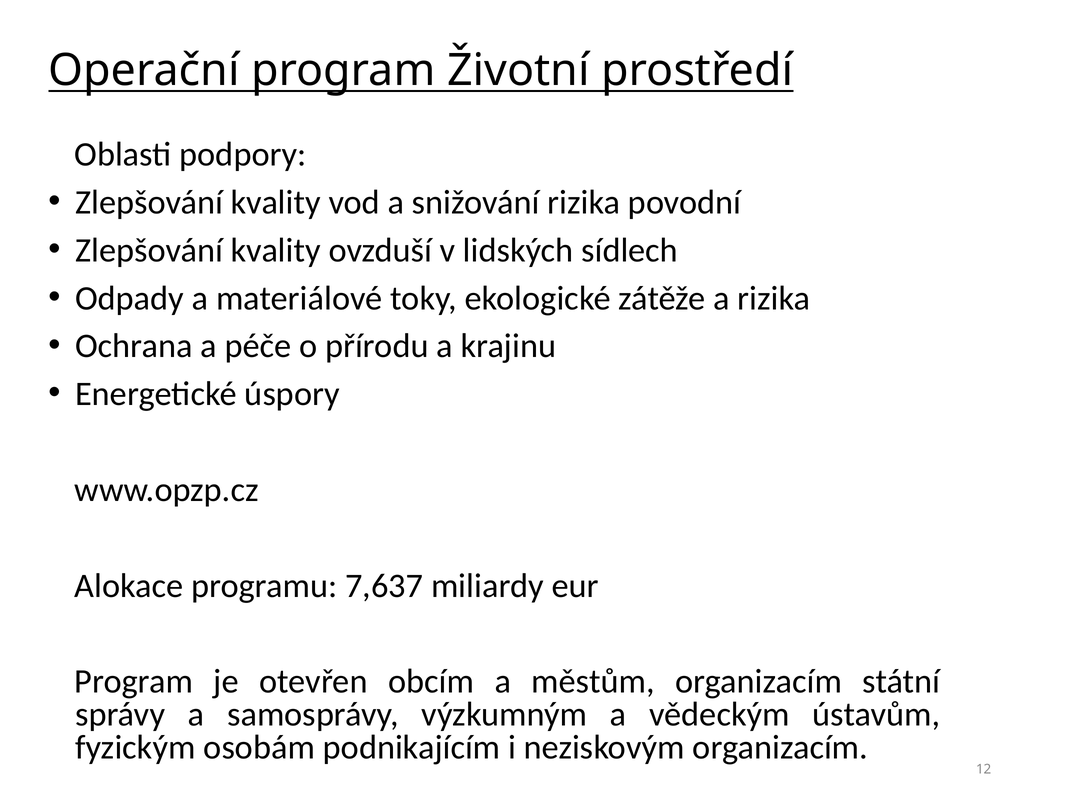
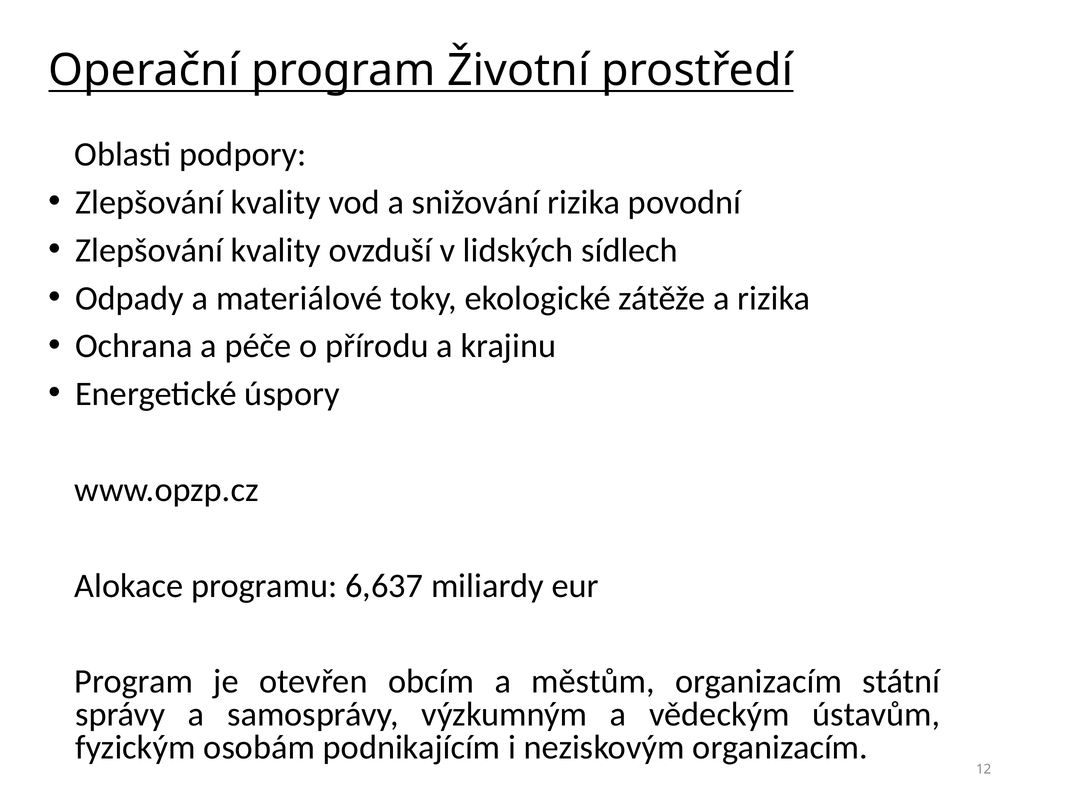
7,637: 7,637 -> 6,637 (384, 586)
